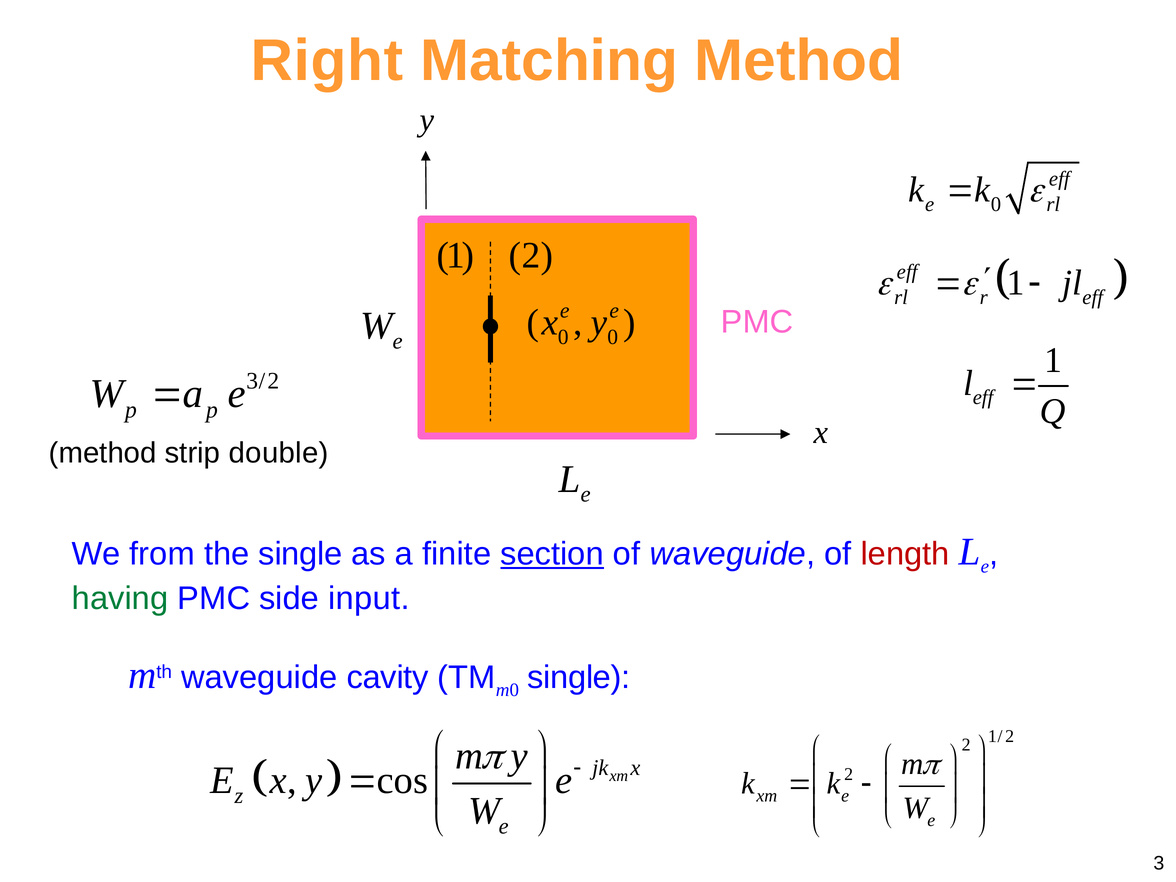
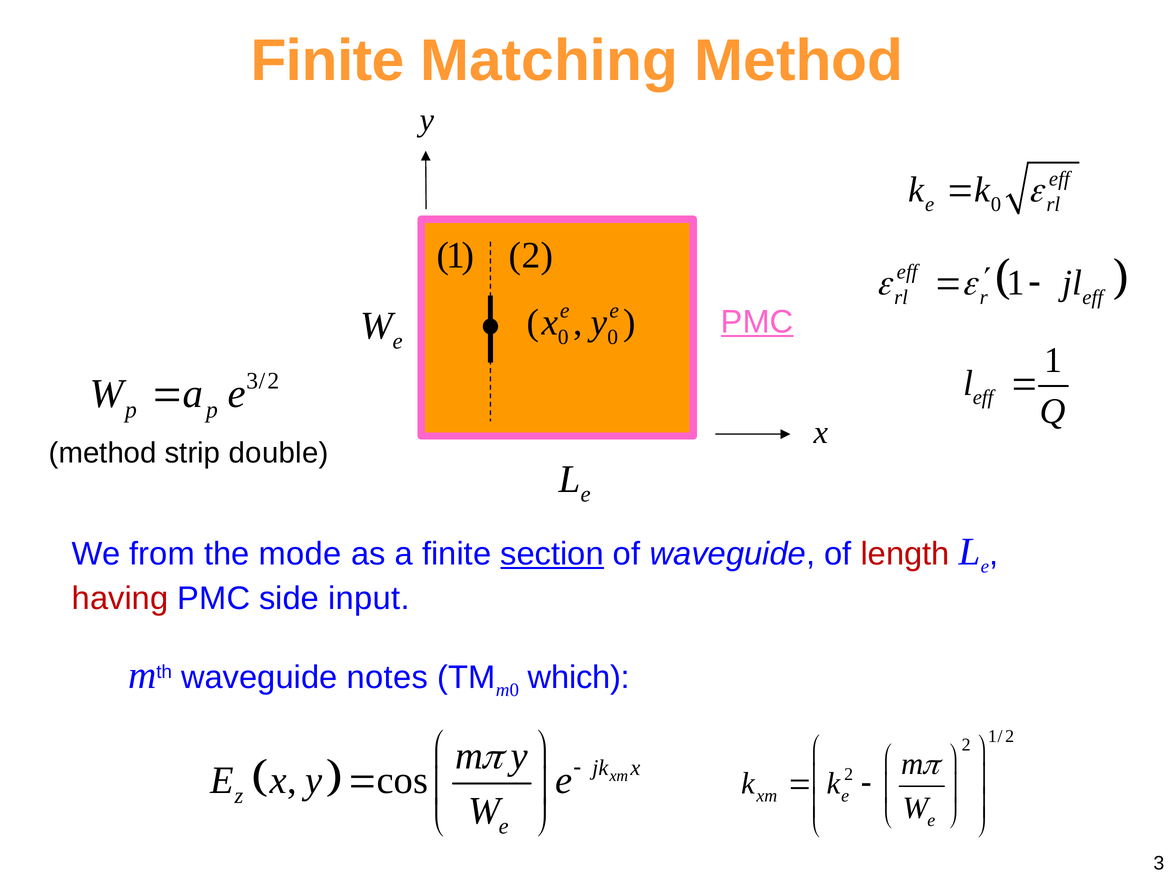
Right: Right -> Finite (328, 61)
PMC underline: none -> present (757, 322)
the single: single -> mode (300, 554)
having colour: green -> red (120, 598)
cavity: cavity -> notes (387, 677)
single: single -> which (579, 677)
